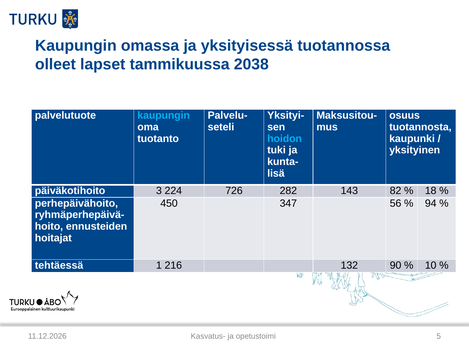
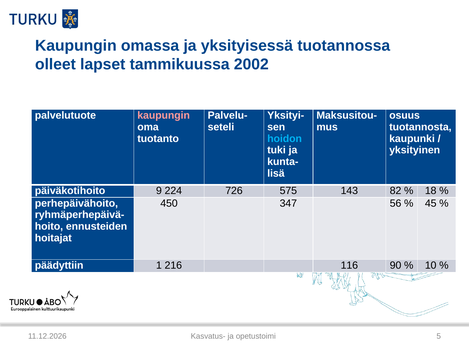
2038: 2038 -> 2002 (251, 64)
kaupungin colour: light blue -> pink (164, 115)
3: 3 -> 9 (159, 191)
282: 282 -> 575 (288, 191)
94: 94 -> 45 (431, 203)
tehtäessä: tehtäessä -> päädyttiin (59, 265)
132: 132 -> 116 (349, 265)
